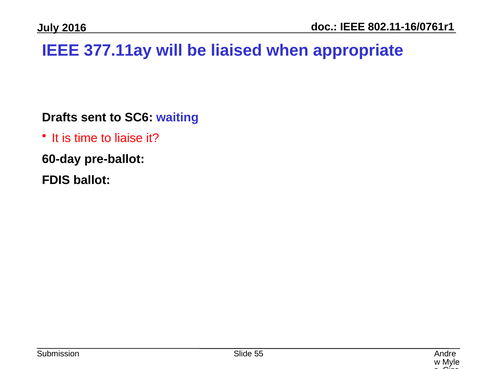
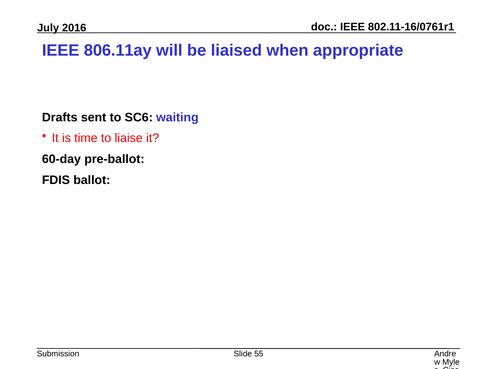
377.11ay: 377.11ay -> 806.11ay (118, 50)
